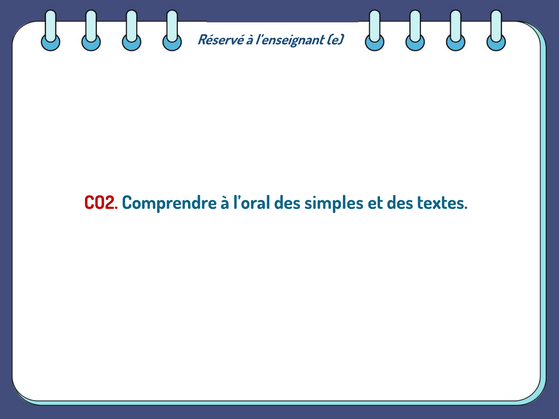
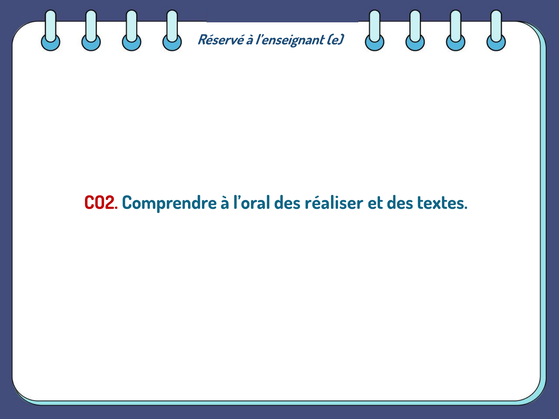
simples: simples -> réaliser (334, 203)
